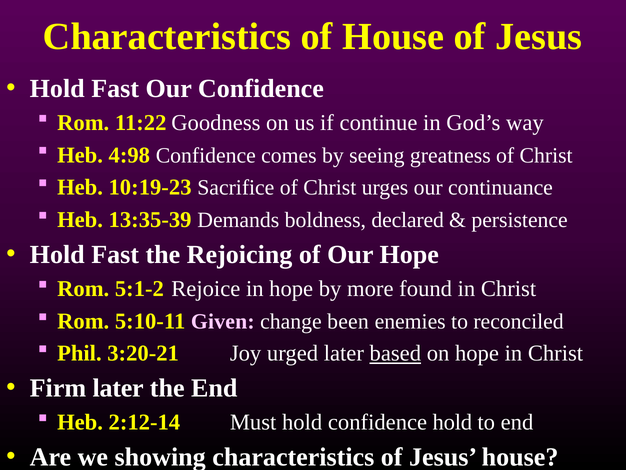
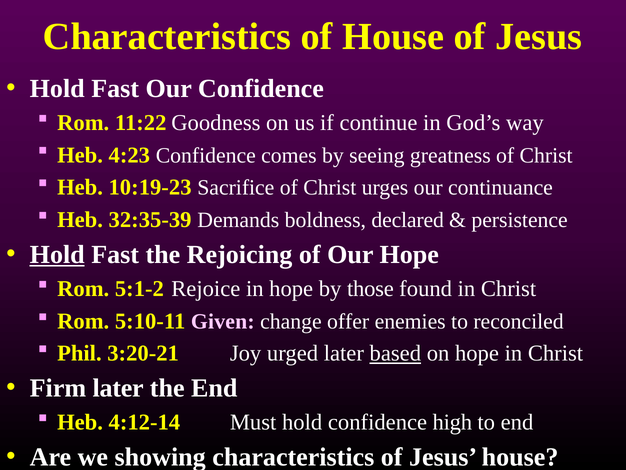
4:98: 4:98 -> 4:23 (129, 155)
13:35-39: 13:35-39 -> 32:35-39 (150, 220)
Hold underline: none -> present (57, 254)
more: more -> those (370, 288)
been: been -> offer (348, 321)
2:12-14: 2:12-14 -> 4:12-14 (144, 422)
confidence hold: hold -> high (452, 422)
